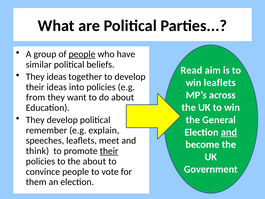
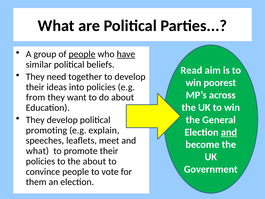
have underline: none -> present (126, 54)
They ideas: ideas -> need (56, 77)
win leaflets: leaflets -> poorest (220, 83)
remember: remember -> promoting (46, 130)
think: think -> what (37, 151)
their underline: present -> none (109, 151)
